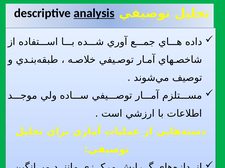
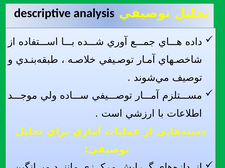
analysis underline: present -> none (94, 13)
